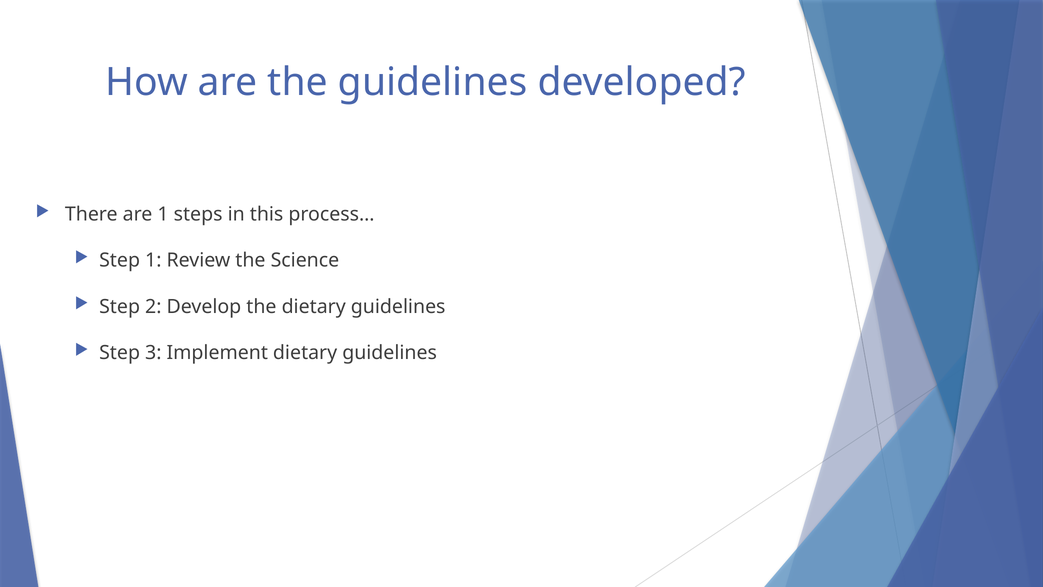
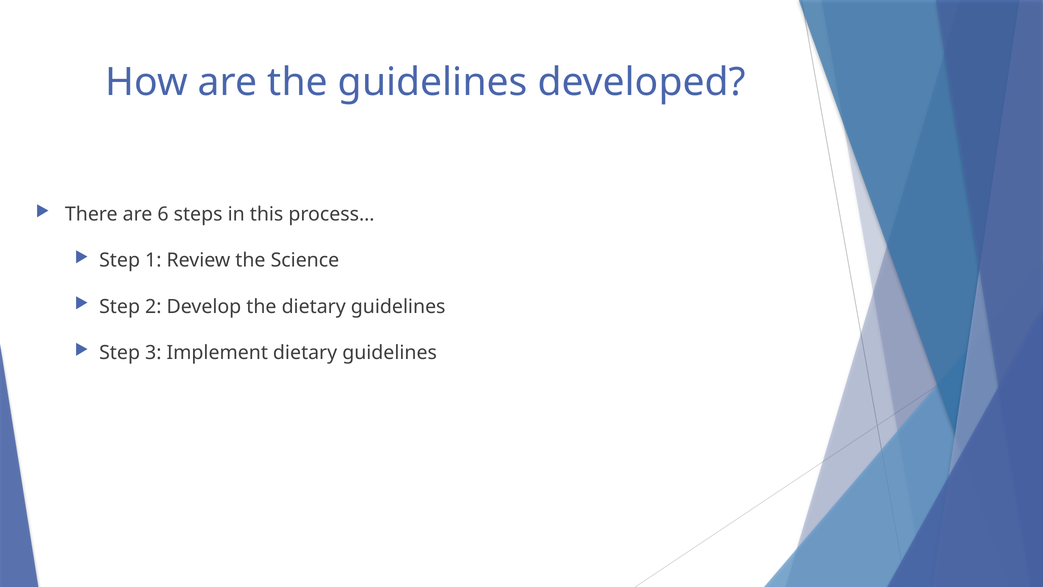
are 1: 1 -> 6 (163, 214)
